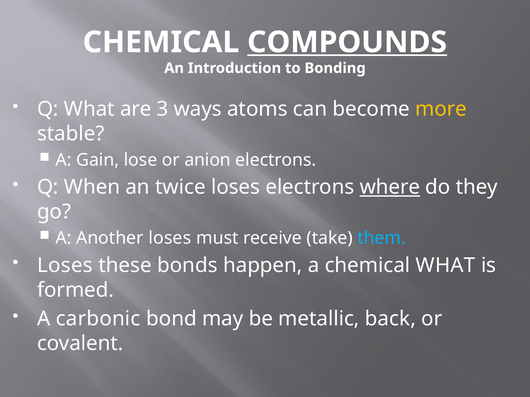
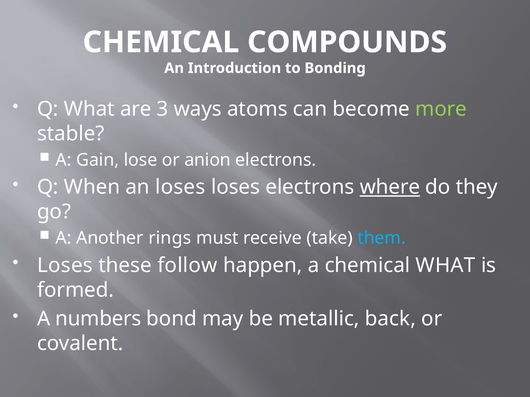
COMPOUNDS underline: present -> none (347, 42)
more colour: yellow -> light green (441, 109)
an twice: twice -> loses (180, 187)
Another loses: loses -> rings (170, 238)
bonds: bonds -> follow (187, 266)
carbonic: carbonic -> numbers (98, 319)
